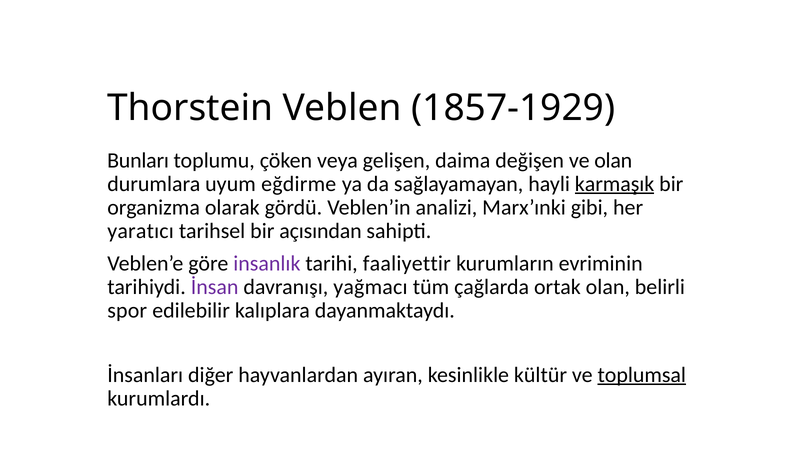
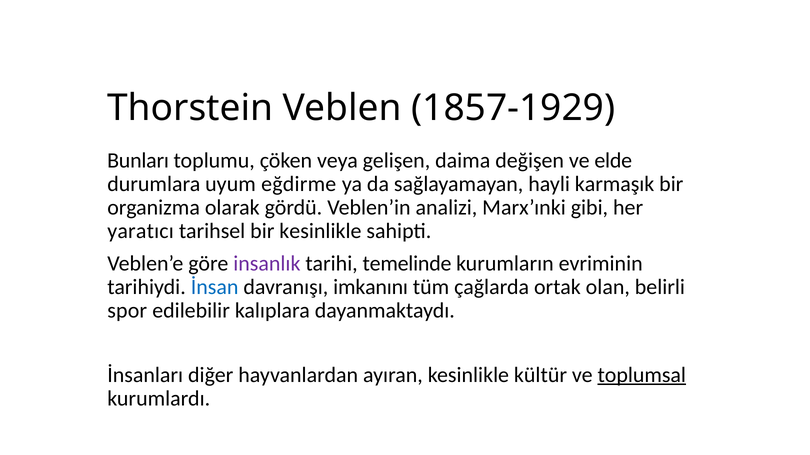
ve olan: olan -> elde (613, 161)
karmaşık underline: present -> none (615, 184)
bir açısından: açısından -> kesinlikle (320, 232)
faaliyettir: faaliyettir -> temelinde (407, 264)
İnsan colour: purple -> blue (215, 287)
yağmacı: yağmacı -> imkanını (371, 287)
